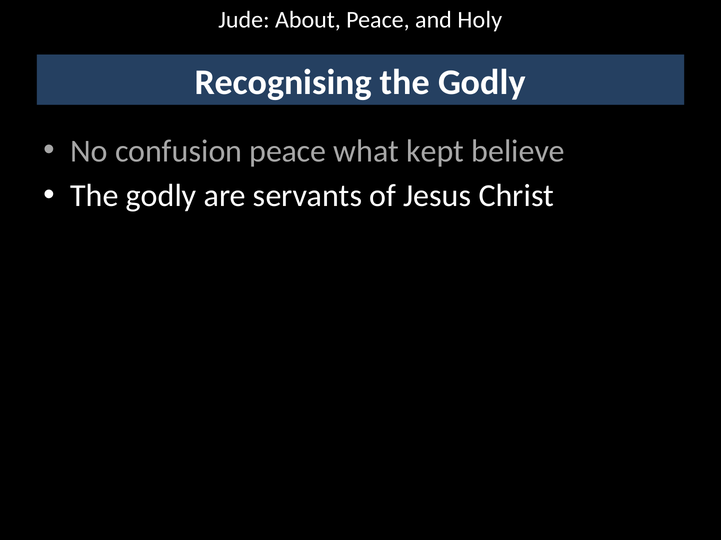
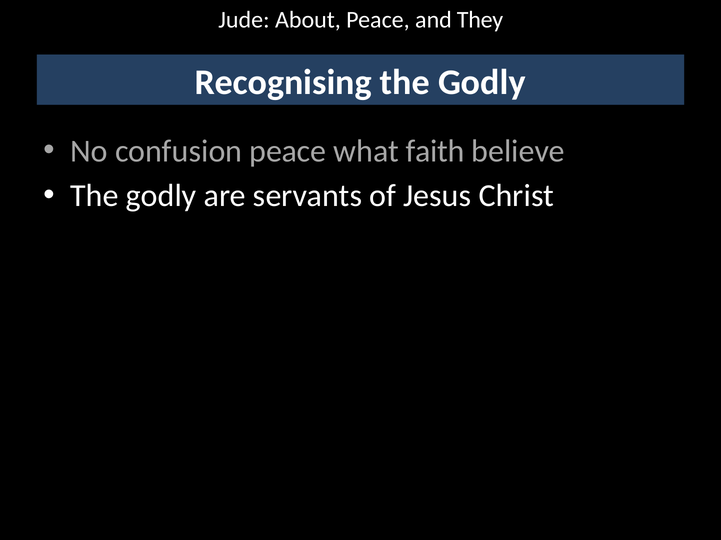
Holy: Holy -> They (480, 20)
kept: kept -> faith (435, 151)
